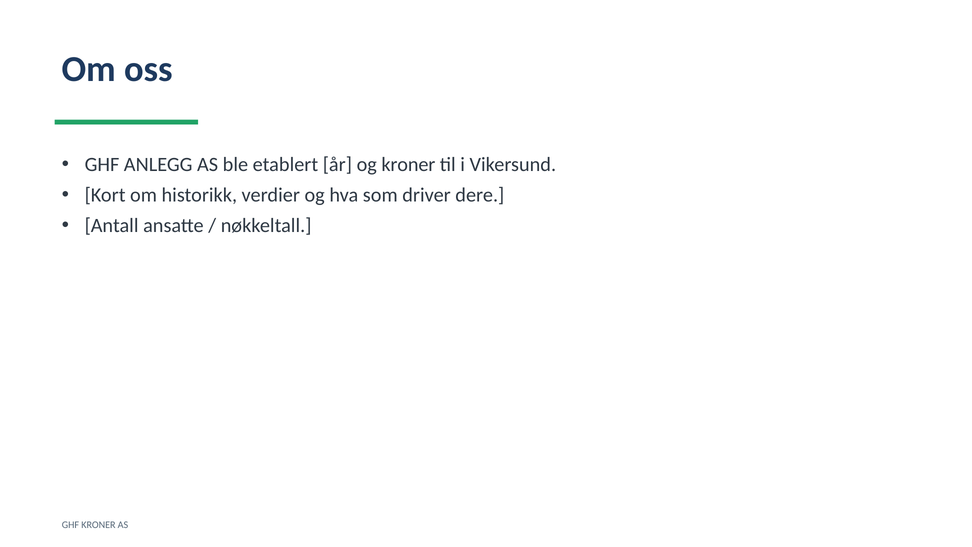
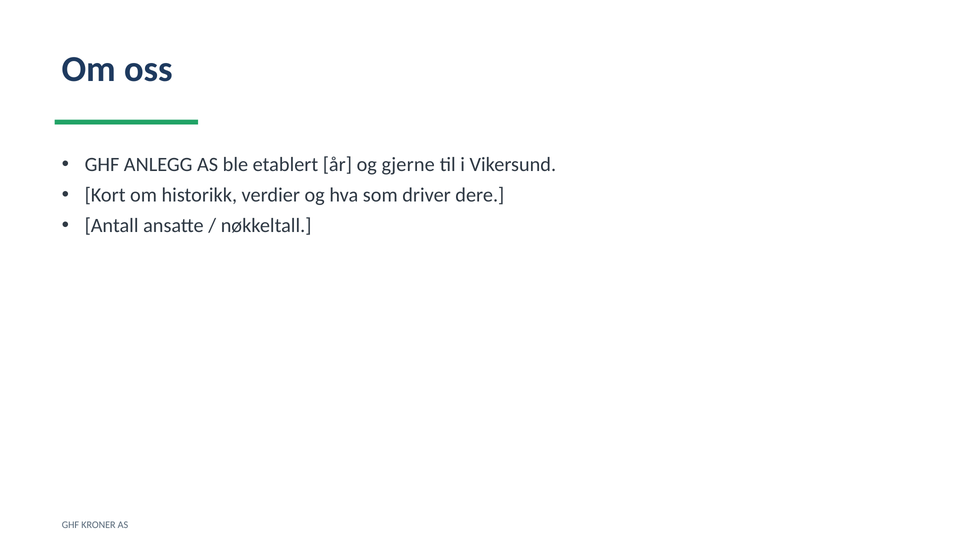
og kroner: kroner -> gjerne (408, 165)
